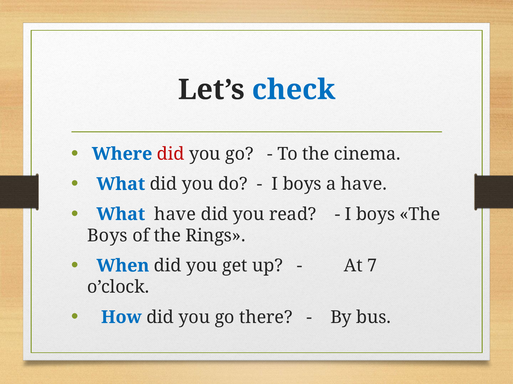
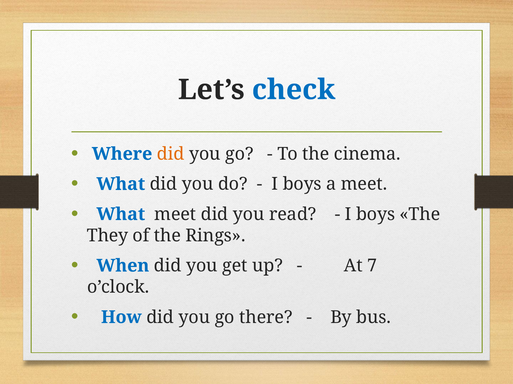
did colour: red -> orange (171, 154)
a have: have -> meet (364, 184)
What have: have -> meet (175, 215)
Boys: Boys -> They (108, 236)
